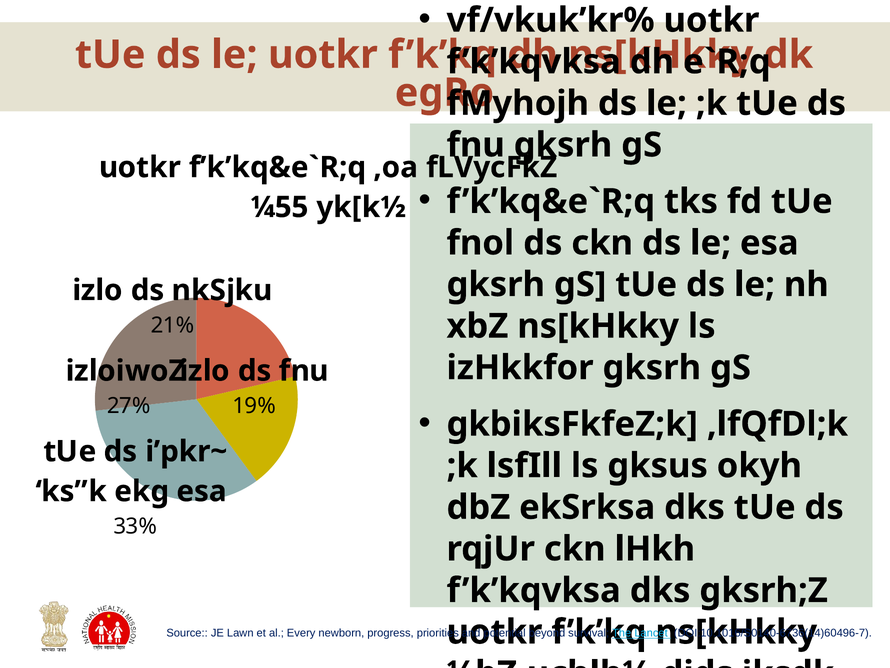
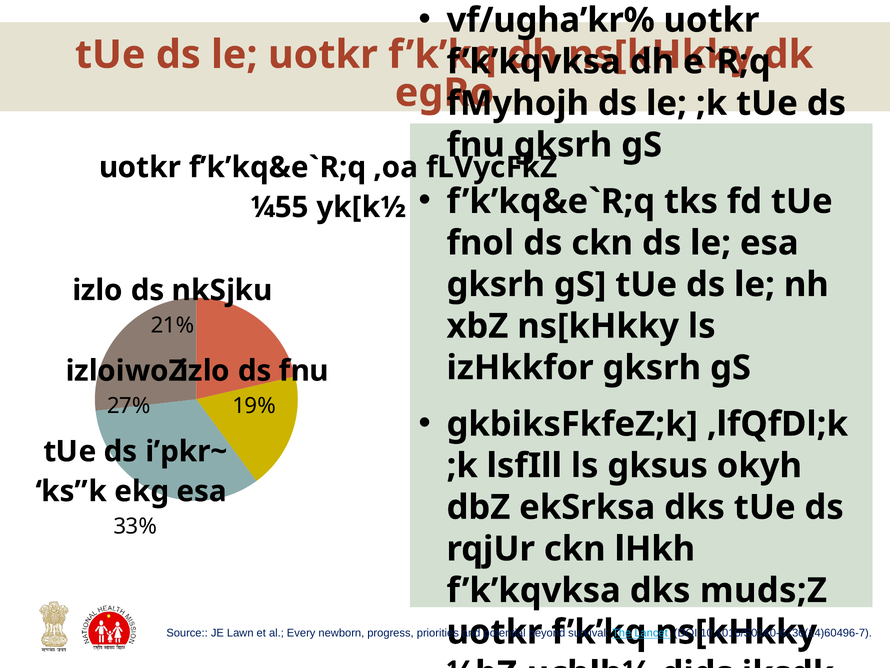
vf/vkuk’kr%: vf/vkuk’kr% -> vf/ugha’kr% (551, 20)
gksrh;Z: gksrh;Z -> muds;Z (763, 590)
